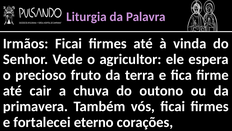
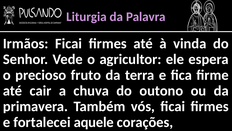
eterno: eterno -> aquele (94, 122)
